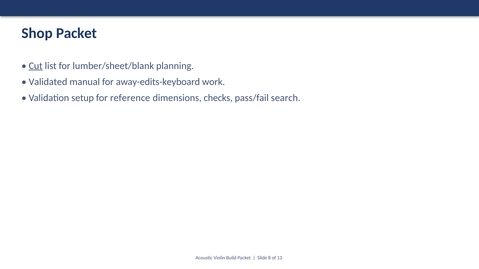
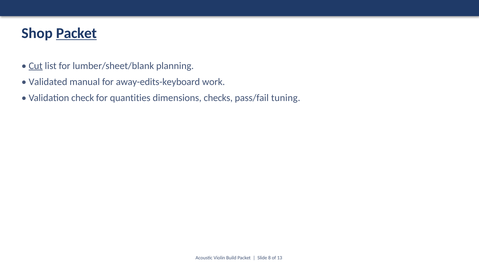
Packet underline: none -> present (76, 33)
setup: setup -> check (83, 98)
reference: reference -> quantities (130, 98)
search: search -> tuning (286, 98)
